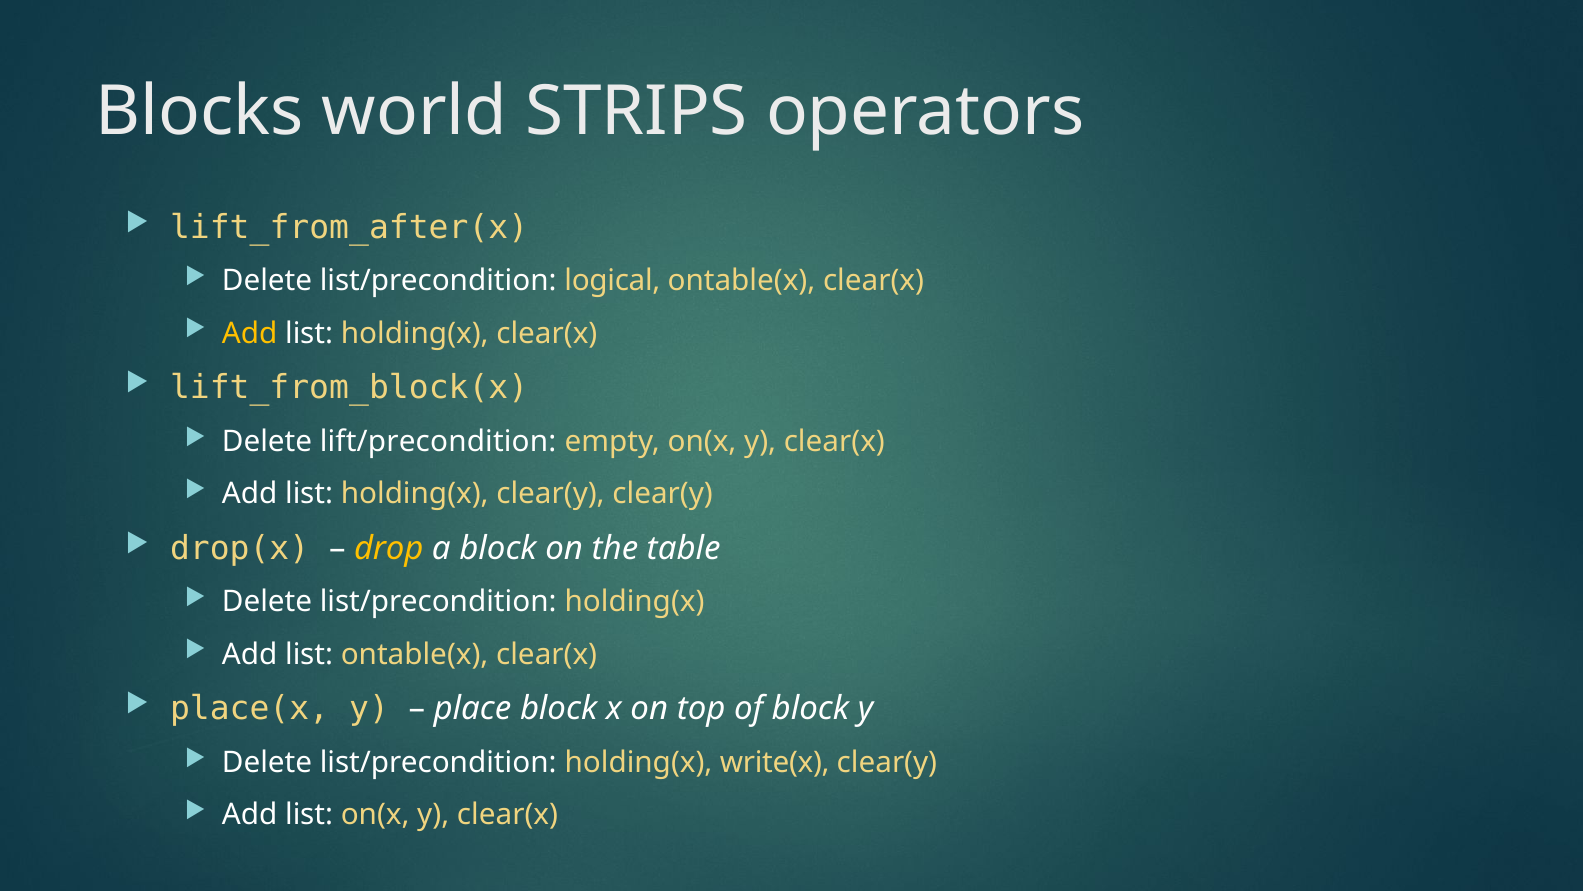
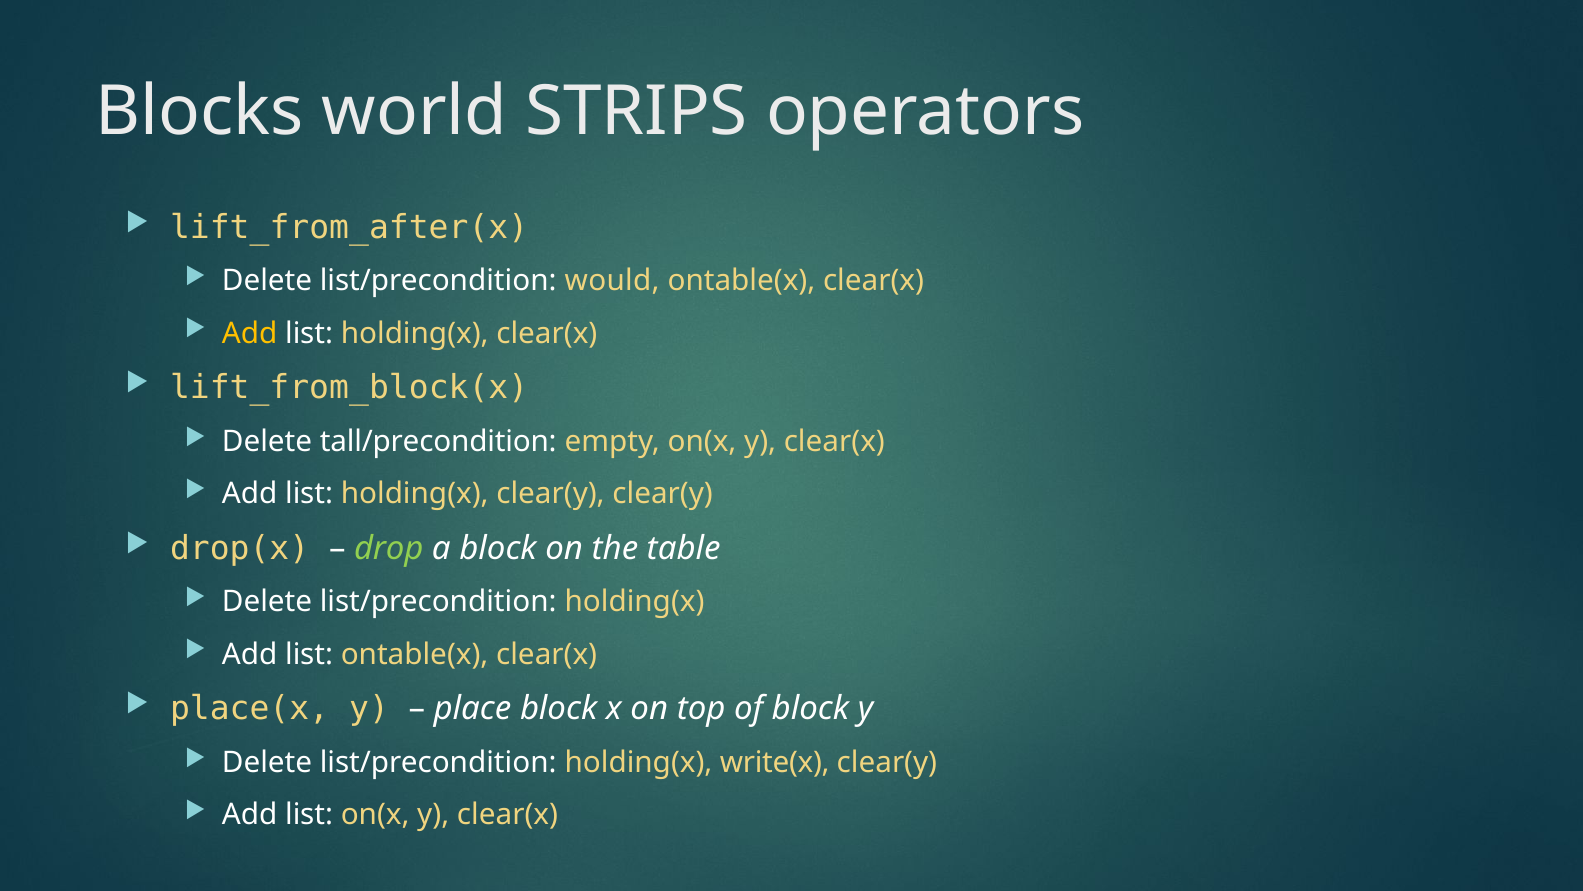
logical: logical -> would (612, 281)
lift/precondition: lift/precondition -> tall/precondition (438, 441)
drop colour: yellow -> light green (389, 548)
